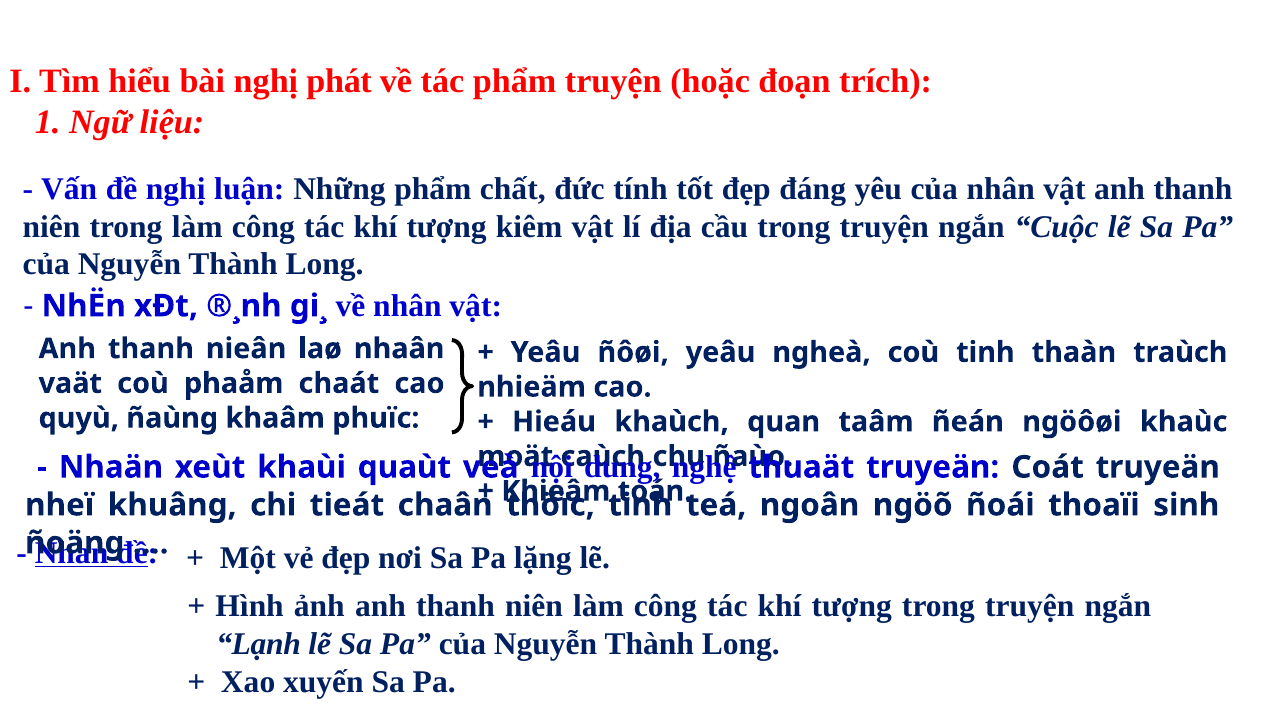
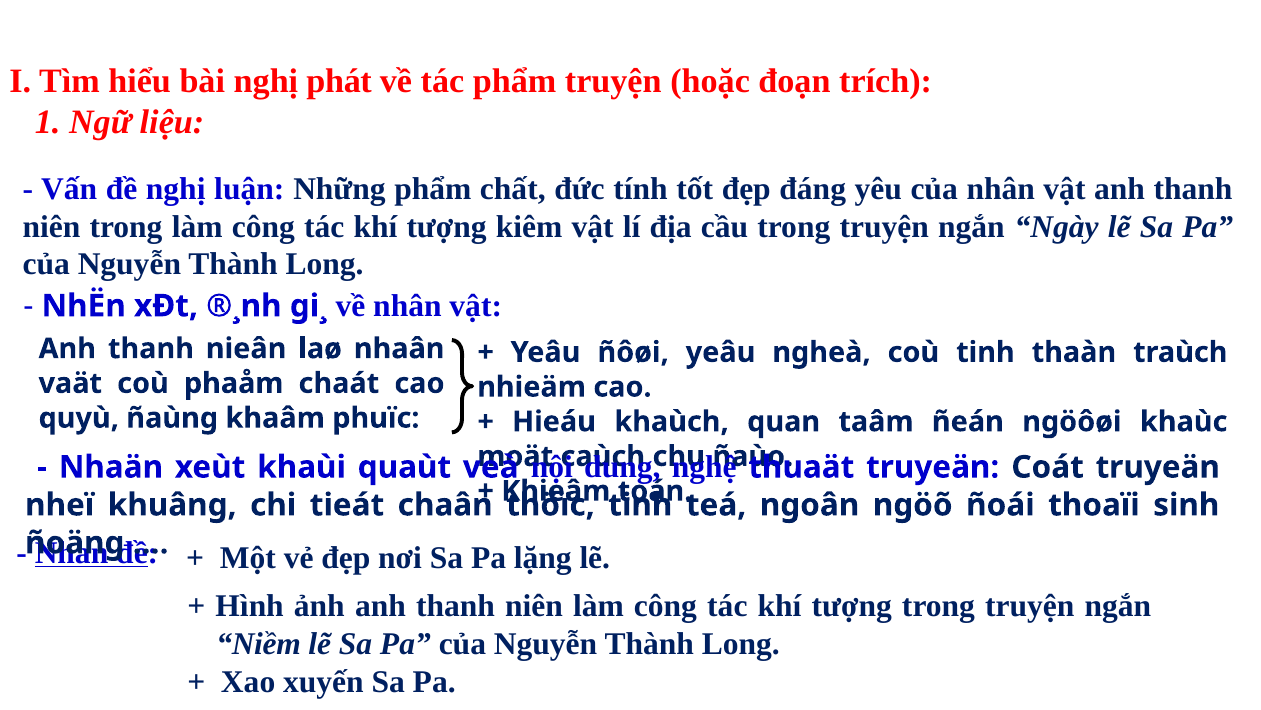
Cuộc: Cuộc -> Ngày (1057, 226)
Lạnh: Lạnh -> Niềm (259, 643)
